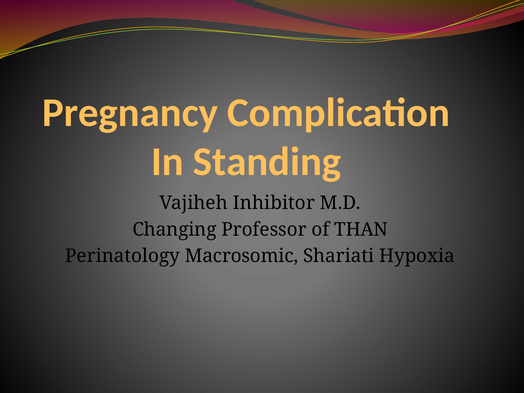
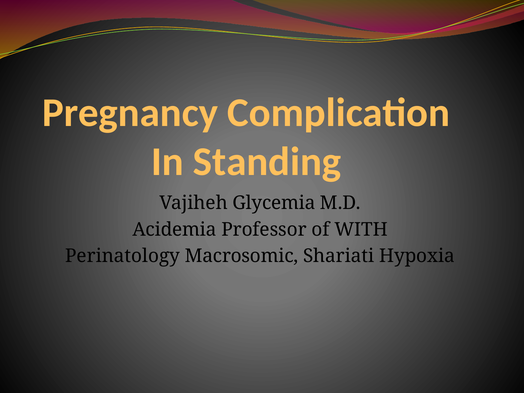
Inhibitor: Inhibitor -> Glycemia (274, 203)
Changing: Changing -> Acidemia (174, 229)
THAN: THAN -> WITH (361, 229)
